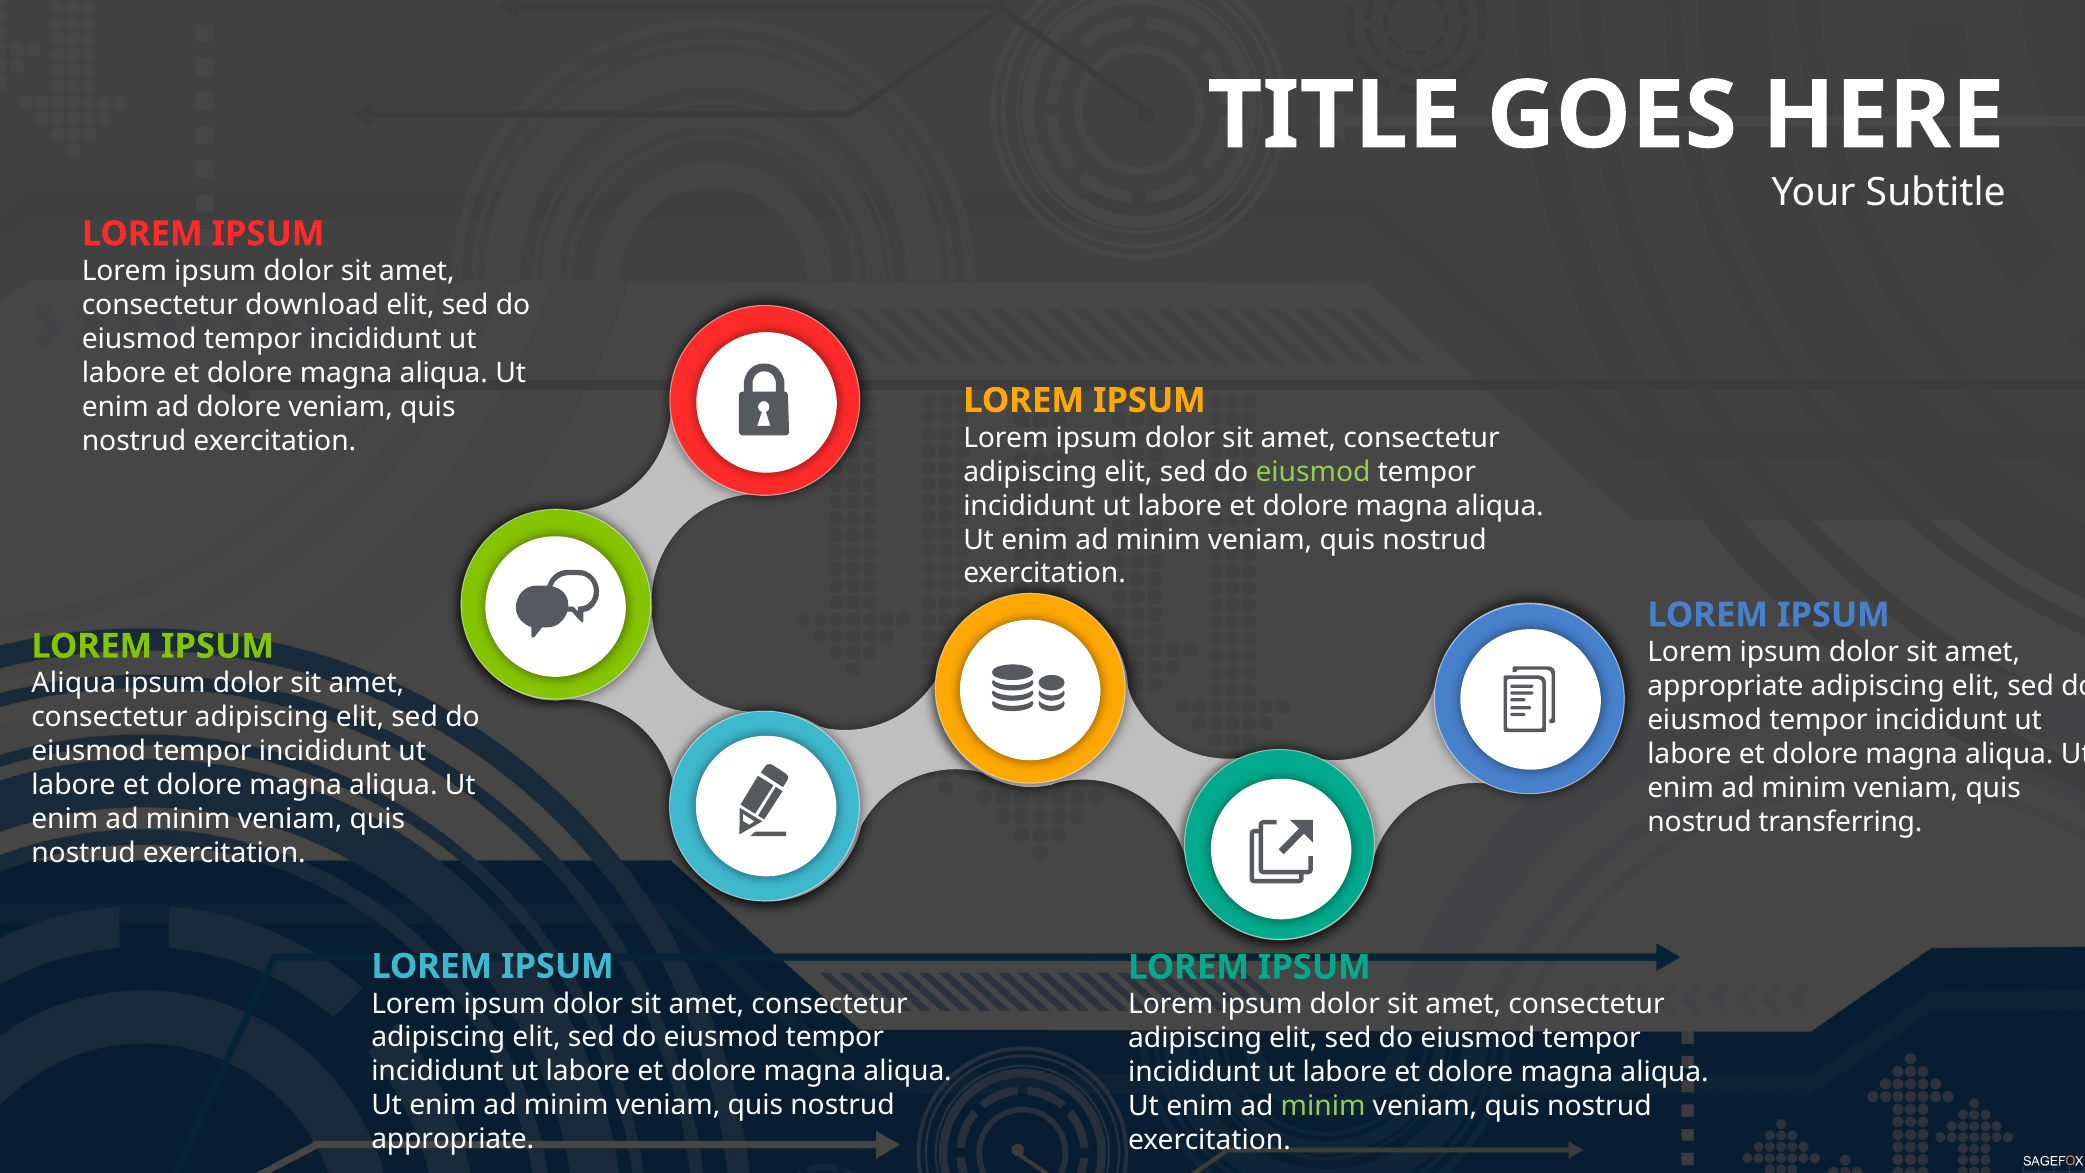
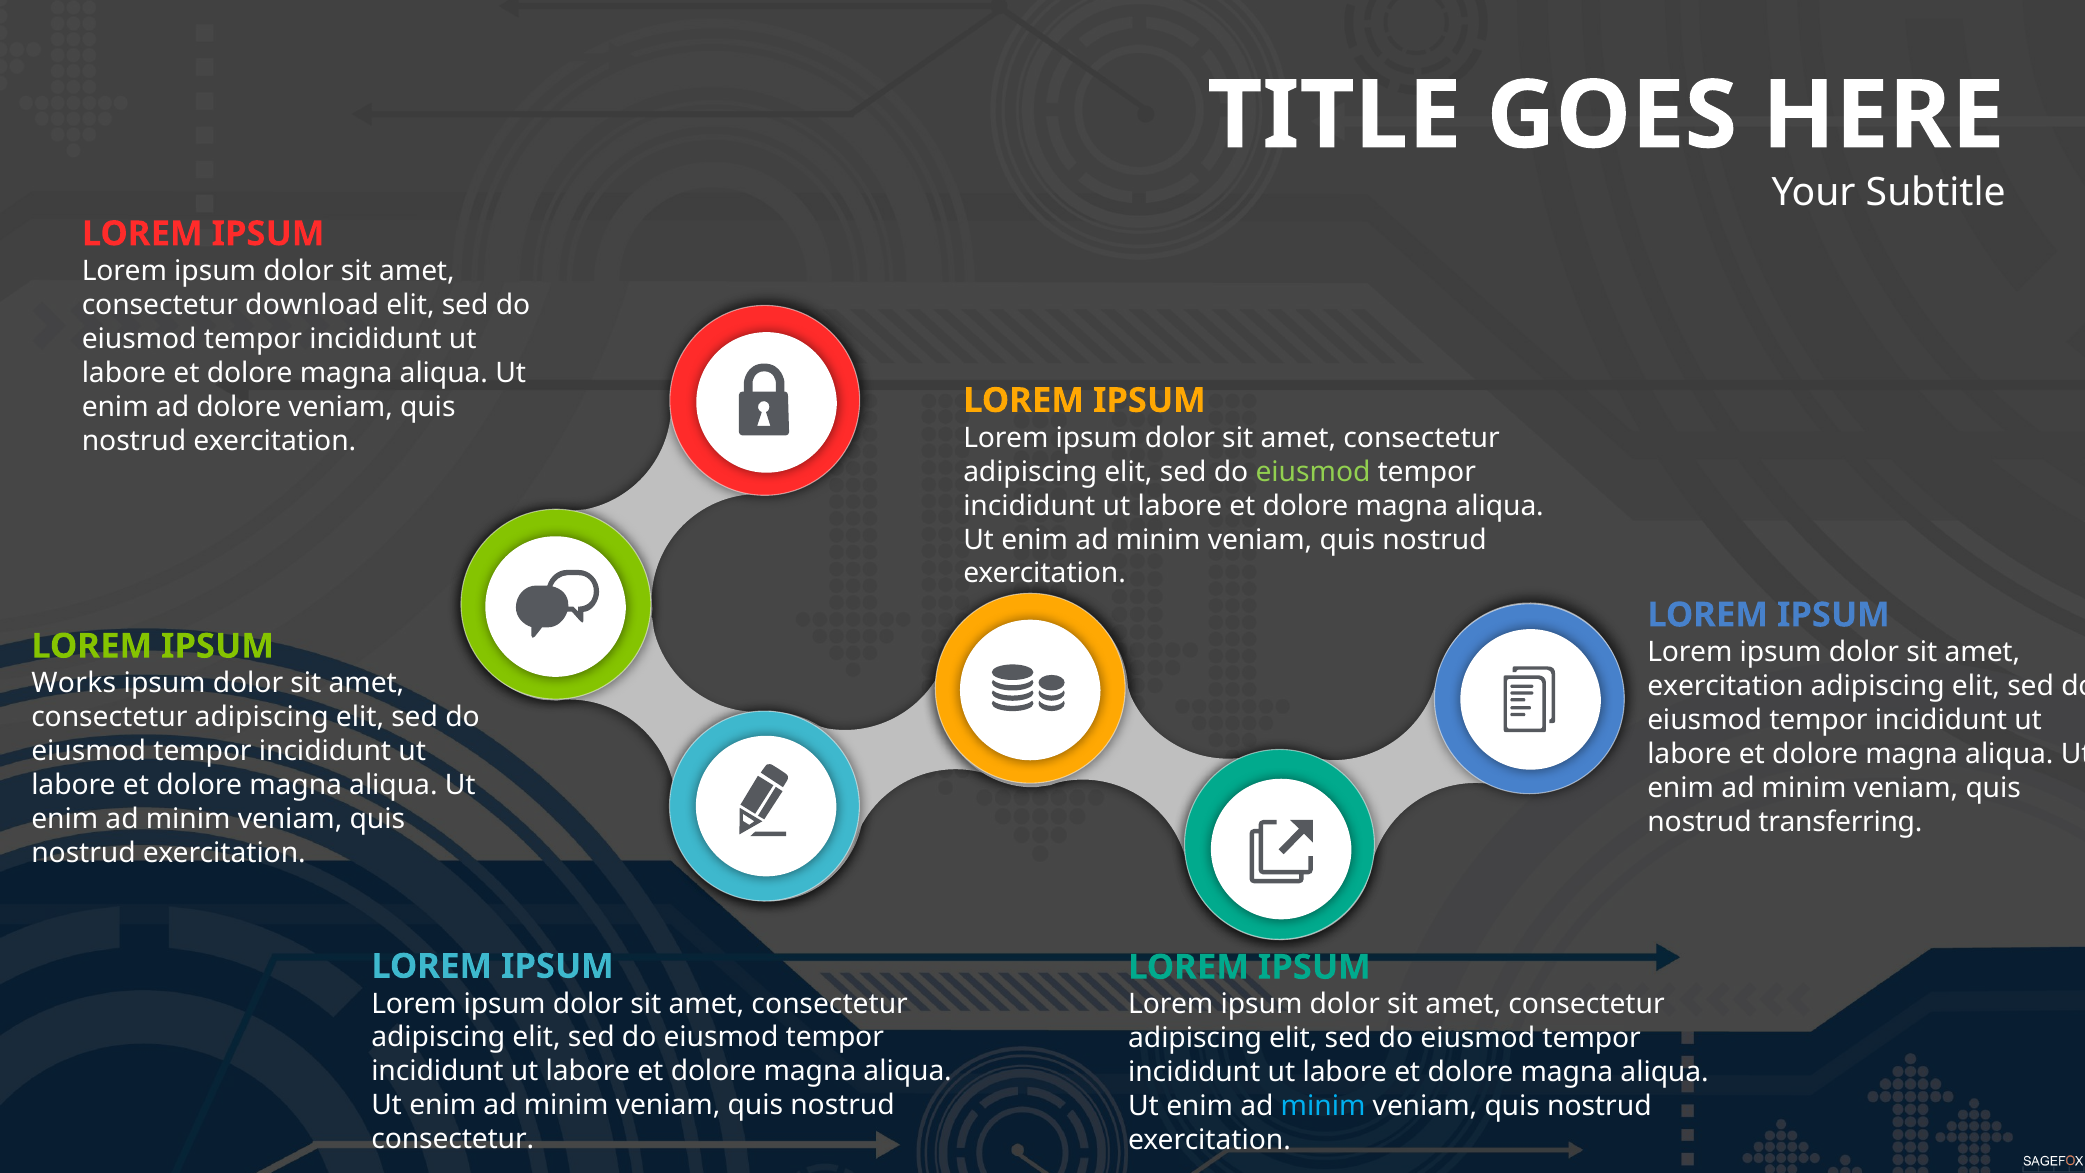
Aliqua: Aliqua -> Works (74, 683)
appropriate: appropriate -> exercitation (1725, 686)
minim colour: light green -> light blue (1323, 1106)
appropriate: appropriate -> consectetur (453, 1139)
